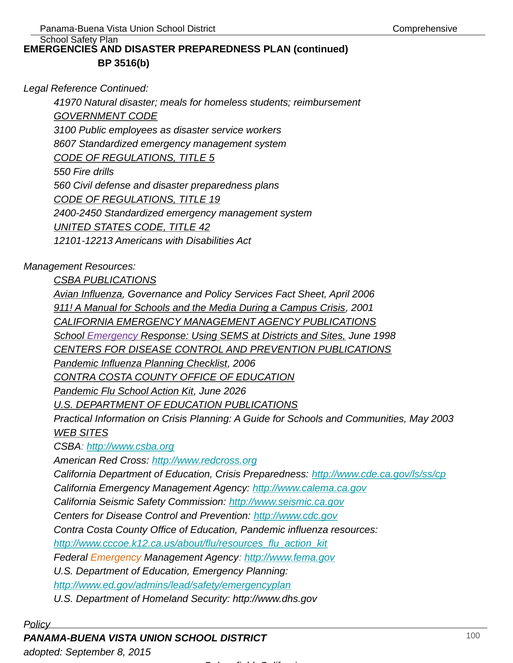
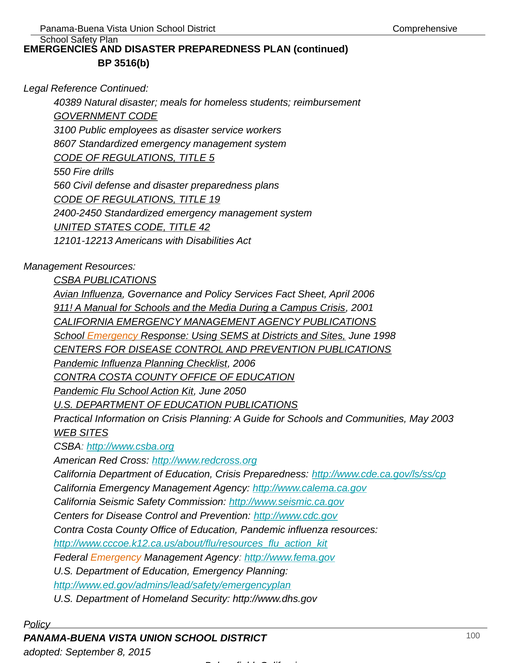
41970: 41970 -> 40389 (68, 103)
Emergency colour: purple -> orange (113, 336)
2026: 2026 -> 2050 (235, 392)
